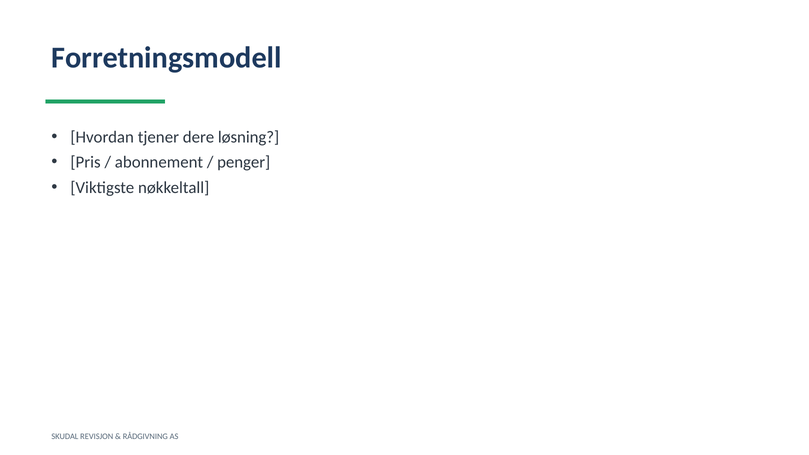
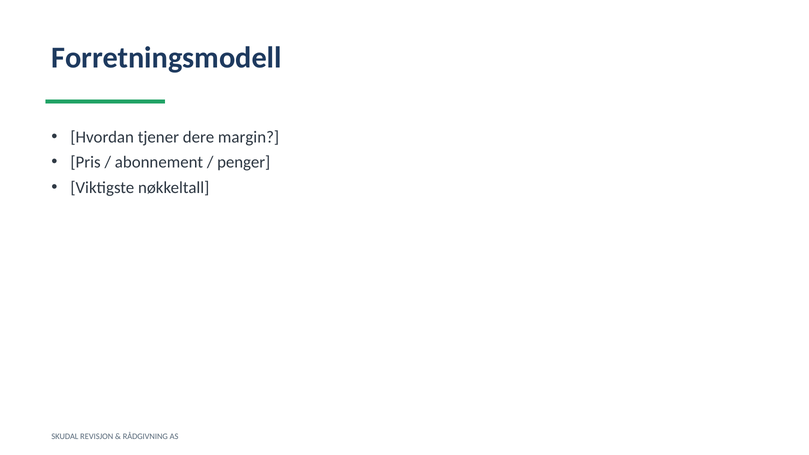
løsning: løsning -> margin (249, 137)
